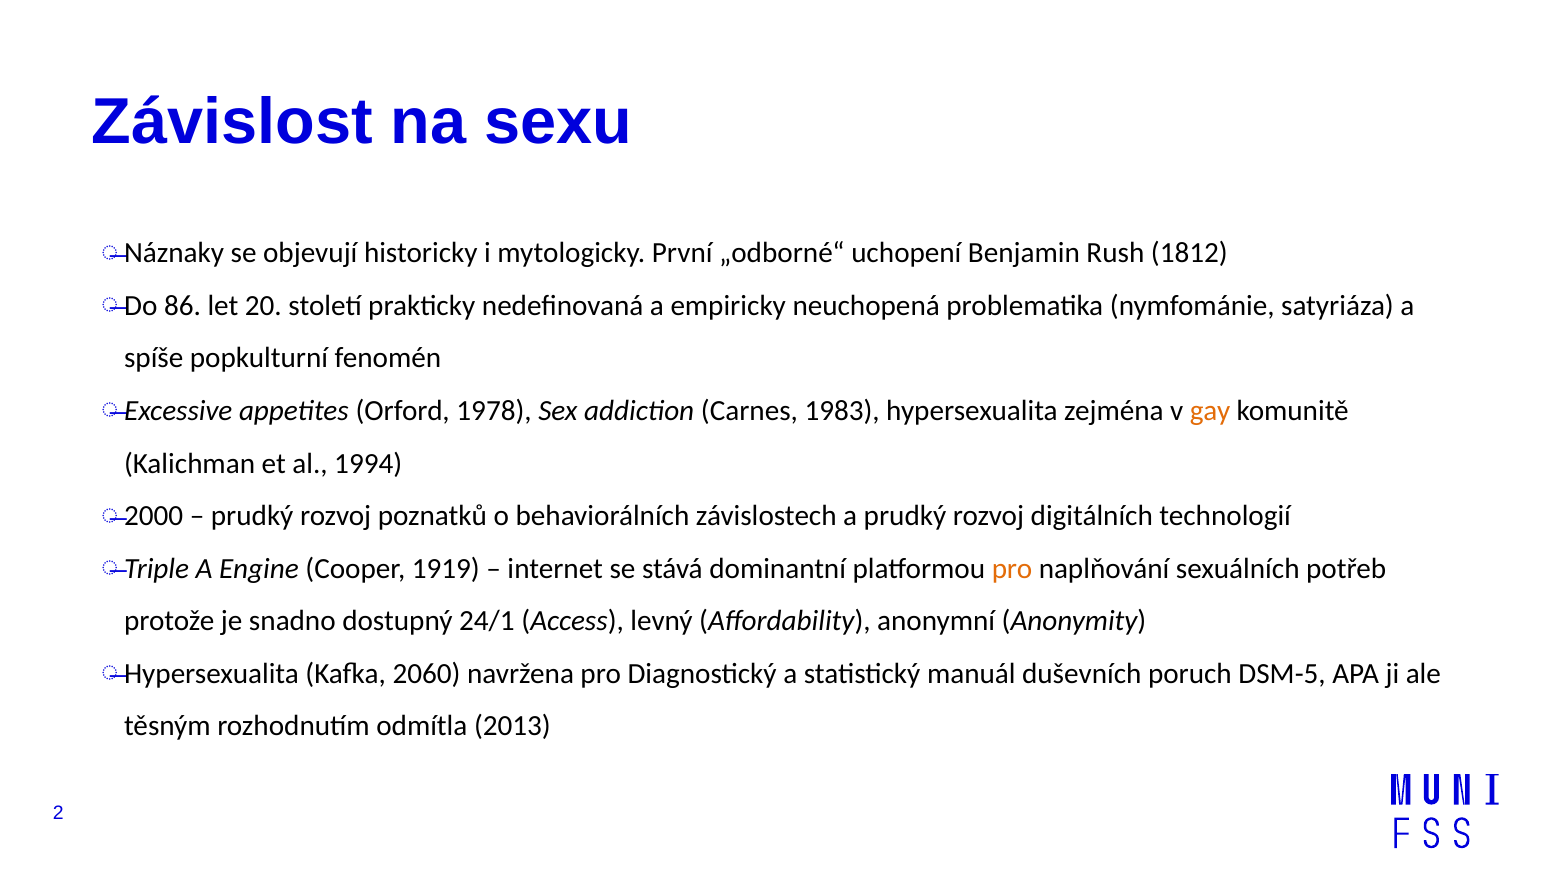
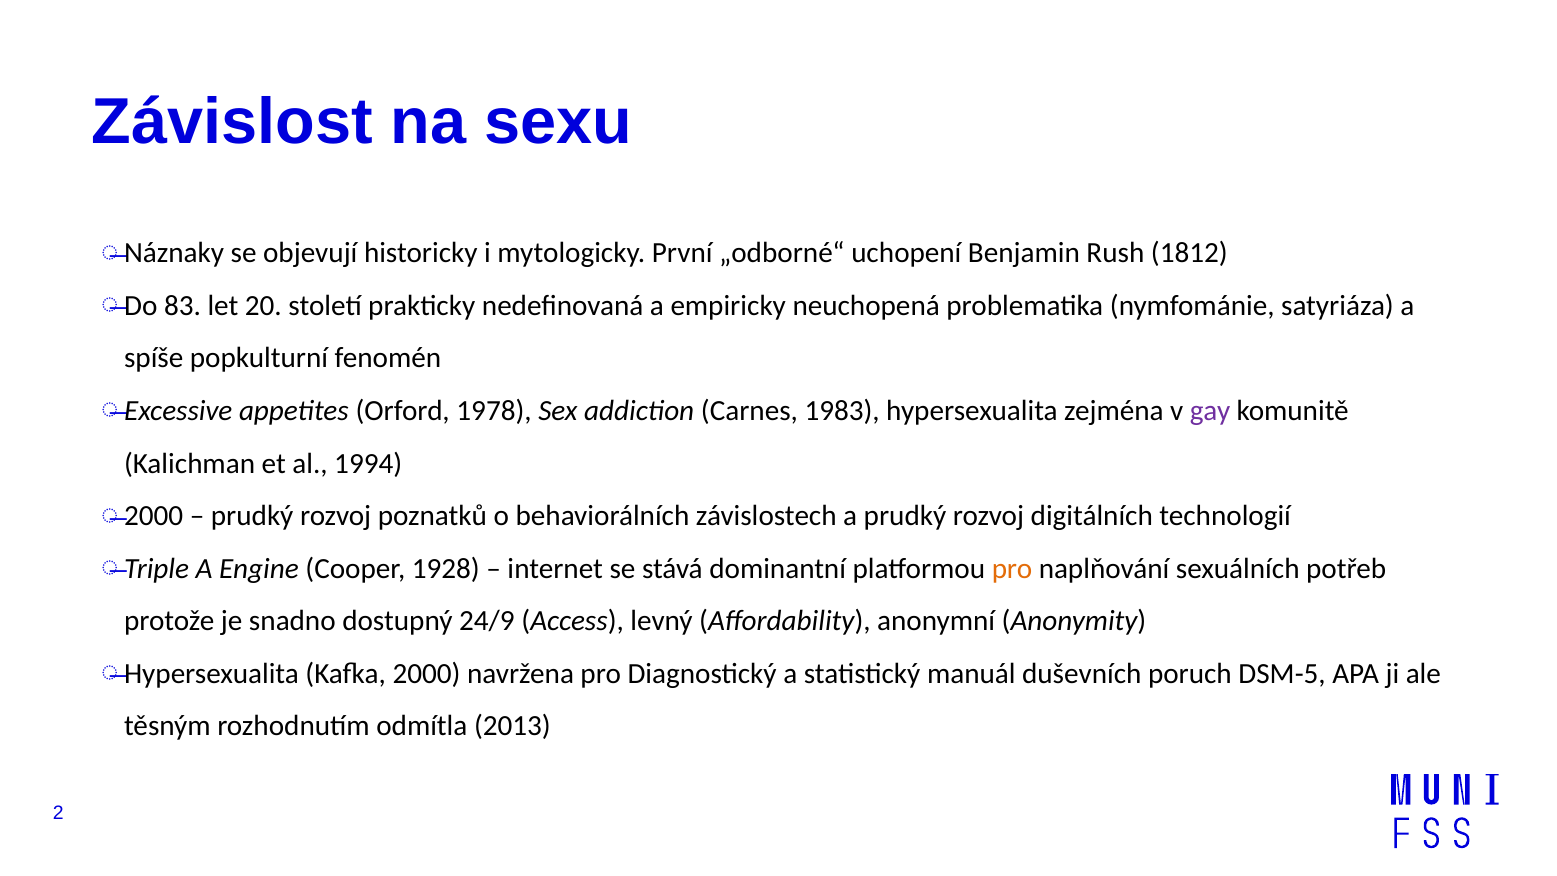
86: 86 -> 83 (182, 306)
gay colour: orange -> purple (1210, 411)
1919: 1919 -> 1928 (446, 568)
24/1: 24/1 -> 24/9 (487, 621)
2060: 2060 -> 2000 (427, 674)
